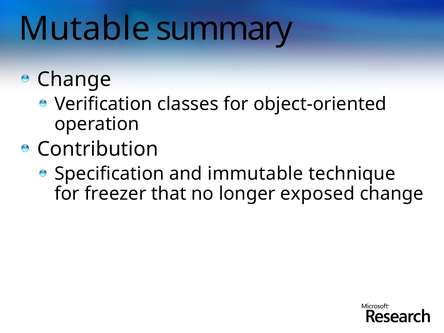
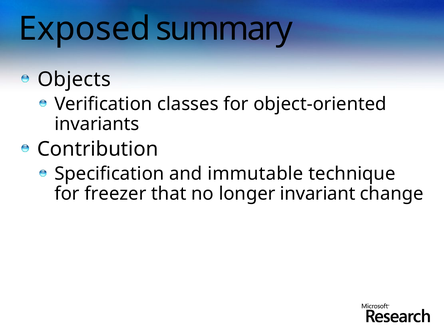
Mutable: Mutable -> Exposed (85, 29)
Change: Change -> Objects (74, 79)
operation: operation -> invariants (97, 124)
exposed: exposed -> invariant (318, 194)
